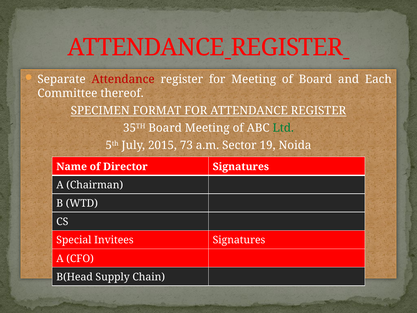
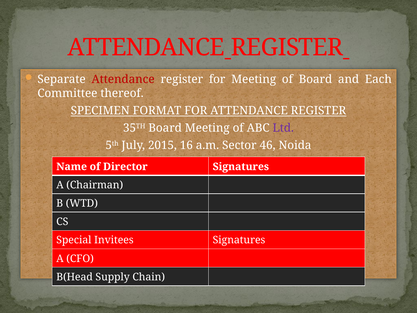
Ltd colour: green -> purple (283, 128)
73: 73 -> 16 (186, 145)
19: 19 -> 46 (268, 145)
